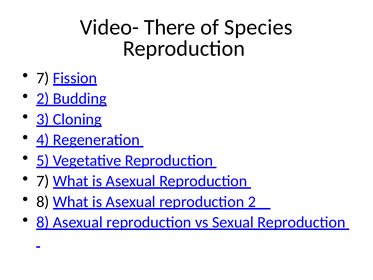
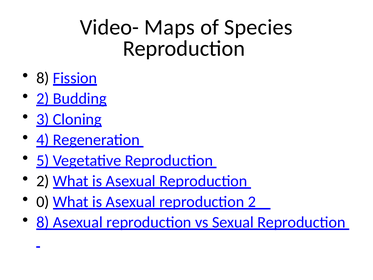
There: There -> Maps (169, 27)
7: 7 -> 8 (43, 78)
7: 7 -> 2 (43, 181)
8: 8 -> 0 (43, 202)
